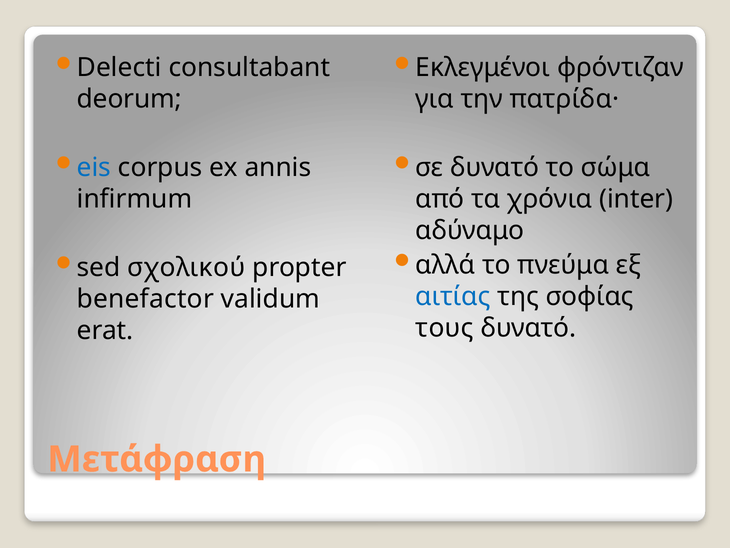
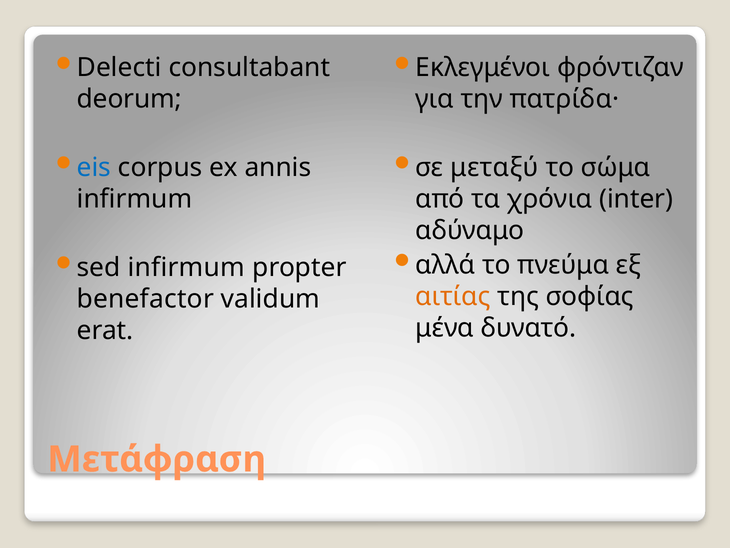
σε δυνατό: δυνατό -> μεταξύ (494, 167)
sed σχολικού: σχολικού -> infirmum (186, 267)
αιτίας colour: blue -> orange (453, 296)
τους: τους -> μένα (445, 328)
